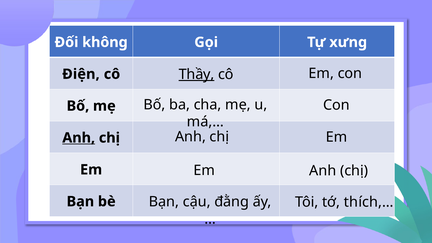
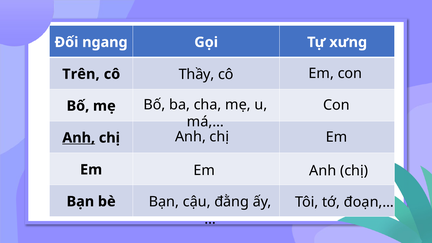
không: không -> ngang (105, 42)
Thầy underline: present -> none (197, 74)
Điện: Điện -> Trên (81, 74)
thích,…: thích,… -> đoạn,… (369, 202)
